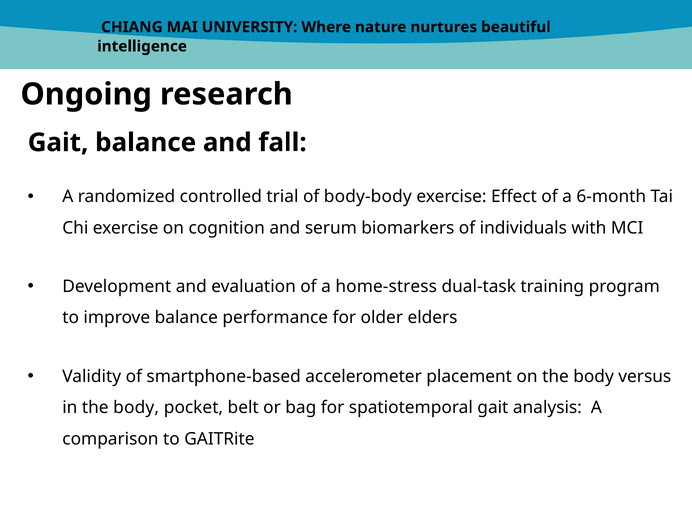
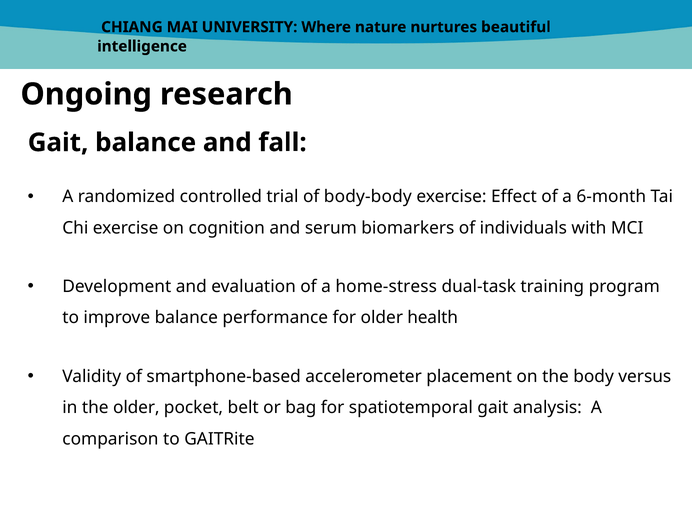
elders: elders -> health (433, 318)
in the body: body -> older (136, 408)
